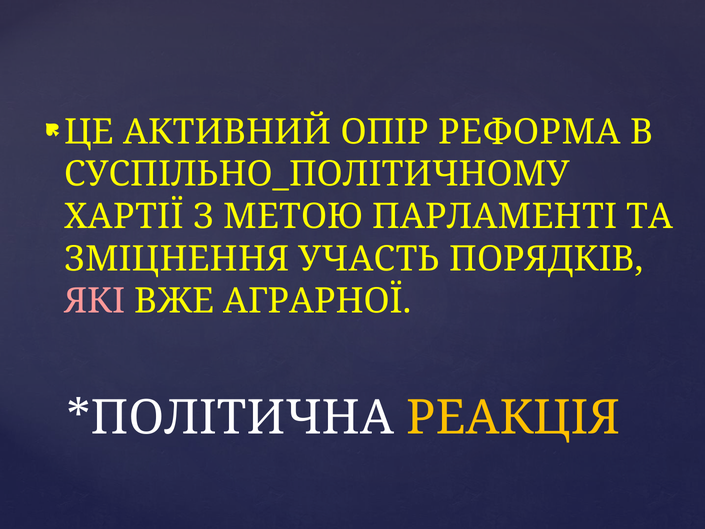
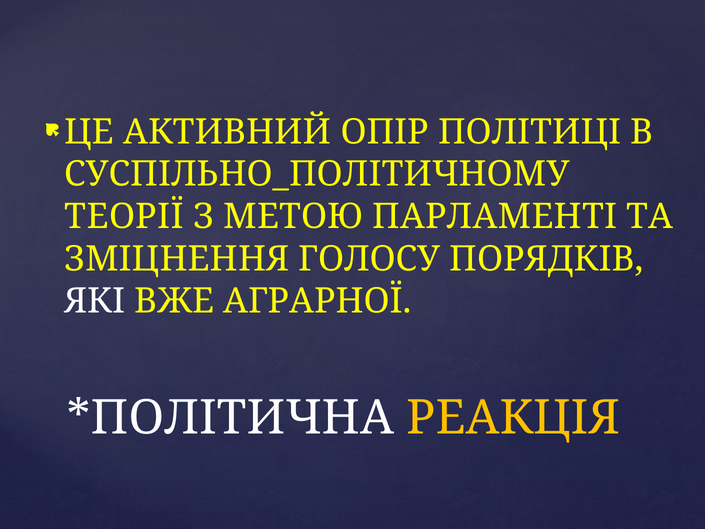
РЕФОРМА: РЕФОРМА -> ПОЛІТИЦІ (530, 132)
ХАРТІЇ: ХАРТІЇ -> ТЕОРІЇ (124, 217)
УЧАСТЬ: УЧАСТЬ -> ГОЛОСУ (369, 259)
ЯКІ colour: pink -> white (95, 301)
